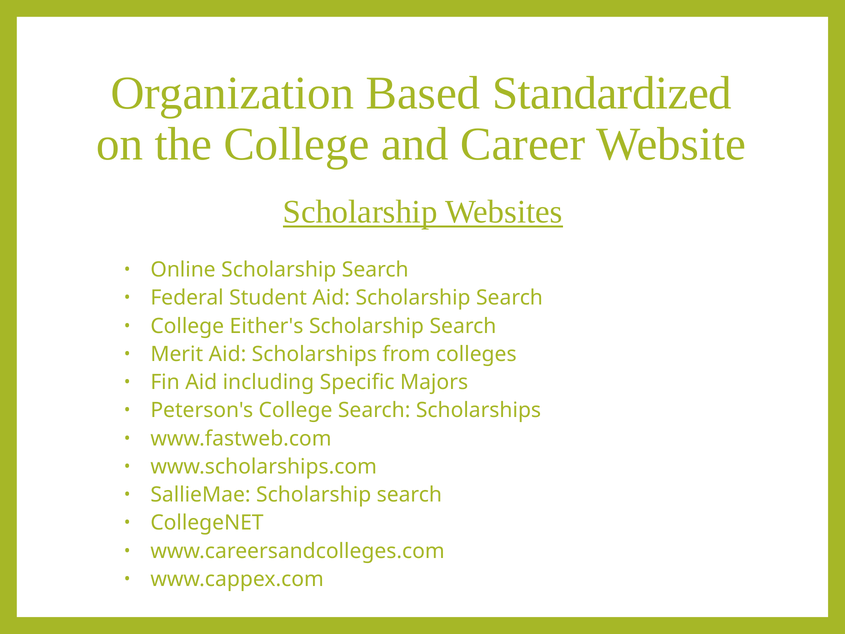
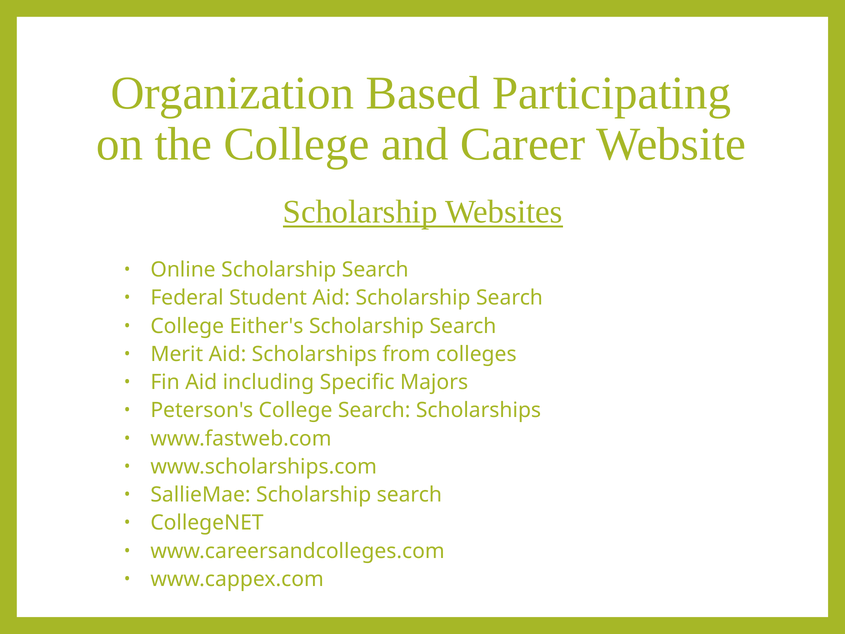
Standardized: Standardized -> Participating (612, 93)
